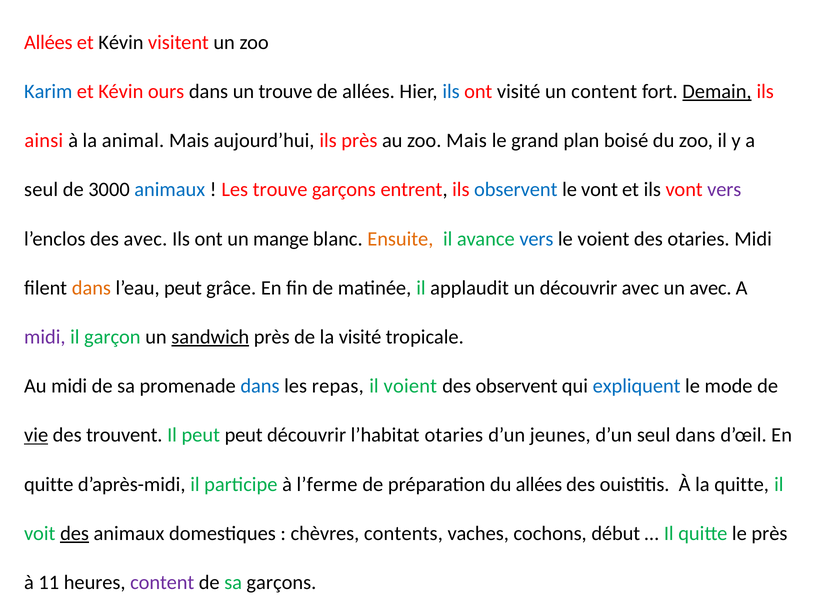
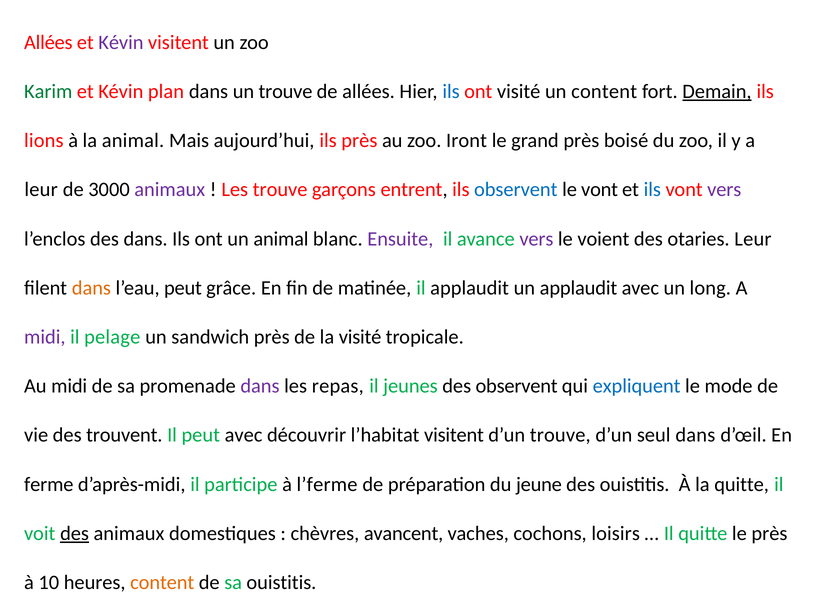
Kévin colour: black -> purple (121, 42)
Karim colour: blue -> green (48, 91)
ours: ours -> plan (166, 91)
ainsi: ainsi -> lions (44, 140)
zoo Mais: Mais -> Iront (467, 140)
grand plan: plan -> près (581, 140)
seul: seul -> leur (41, 189)
animaux colour: blue -> purple (170, 189)
ils colour: black -> blue (652, 189)
des avec: avec -> dans (146, 239)
un mange: mange -> animal (281, 239)
Ensuite colour: orange -> purple (400, 239)
vers colour: blue -> purple (536, 239)
otaries Midi: Midi -> Leur (753, 239)
un découvrir: découvrir -> applaudit (579, 288)
un avec: avec -> long (710, 288)
garçon: garçon -> pelage (112, 337)
sandwich underline: present -> none (210, 337)
dans colour: blue -> purple (260, 386)
il voient: voient -> jeunes (410, 386)
vie underline: present -> none (36, 435)
peut peut: peut -> avec (244, 435)
l’habitat otaries: otaries -> visitent (454, 435)
d’un jeunes: jeunes -> trouve (560, 435)
quitte: quitte -> ferme (49, 484)
du allées: allées -> jeune (539, 484)
contents: contents -> avancent (404, 533)
début: début -> loisirs (616, 533)
11: 11 -> 10 (49, 582)
content colour: purple -> orange (162, 582)
sa garçons: garçons -> ouistitis (281, 582)
